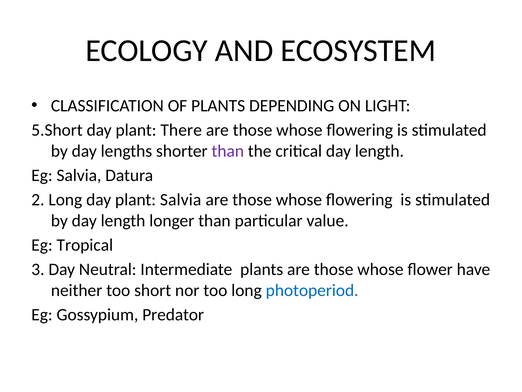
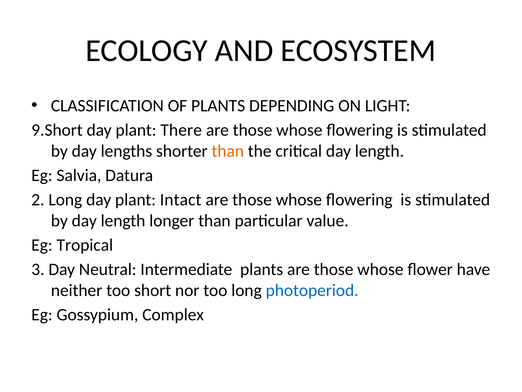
5.Short: 5.Short -> 9.Short (57, 130)
than colour: purple -> orange (228, 151)
plant Salvia: Salvia -> Intact (181, 200)
Predator: Predator -> Complex (173, 314)
